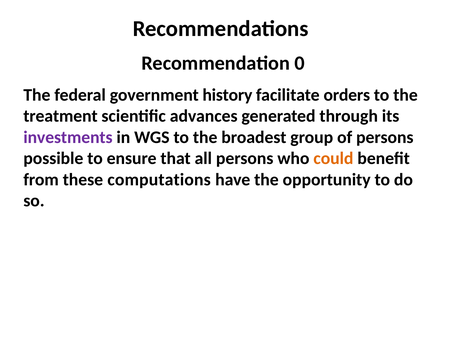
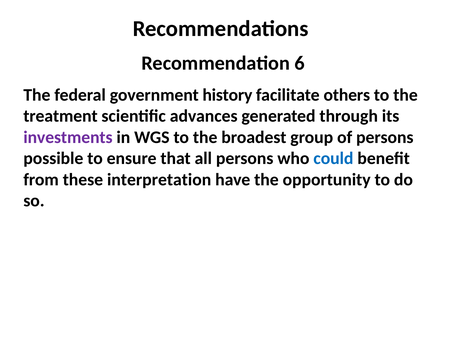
0: 0 -> 6 (300, 63)
orders: orders -> others (347, 95)
could colour: orange -> blue (333, 159)
computations: computations -> interpretation (159, 180)
